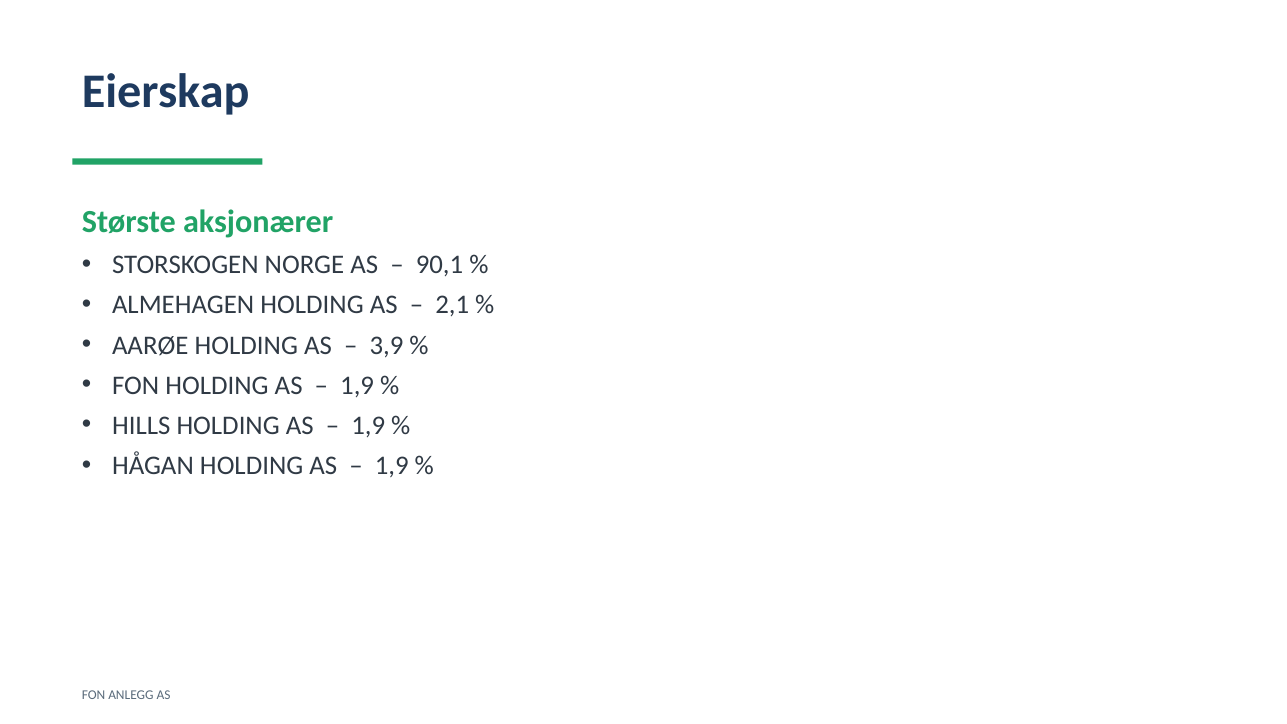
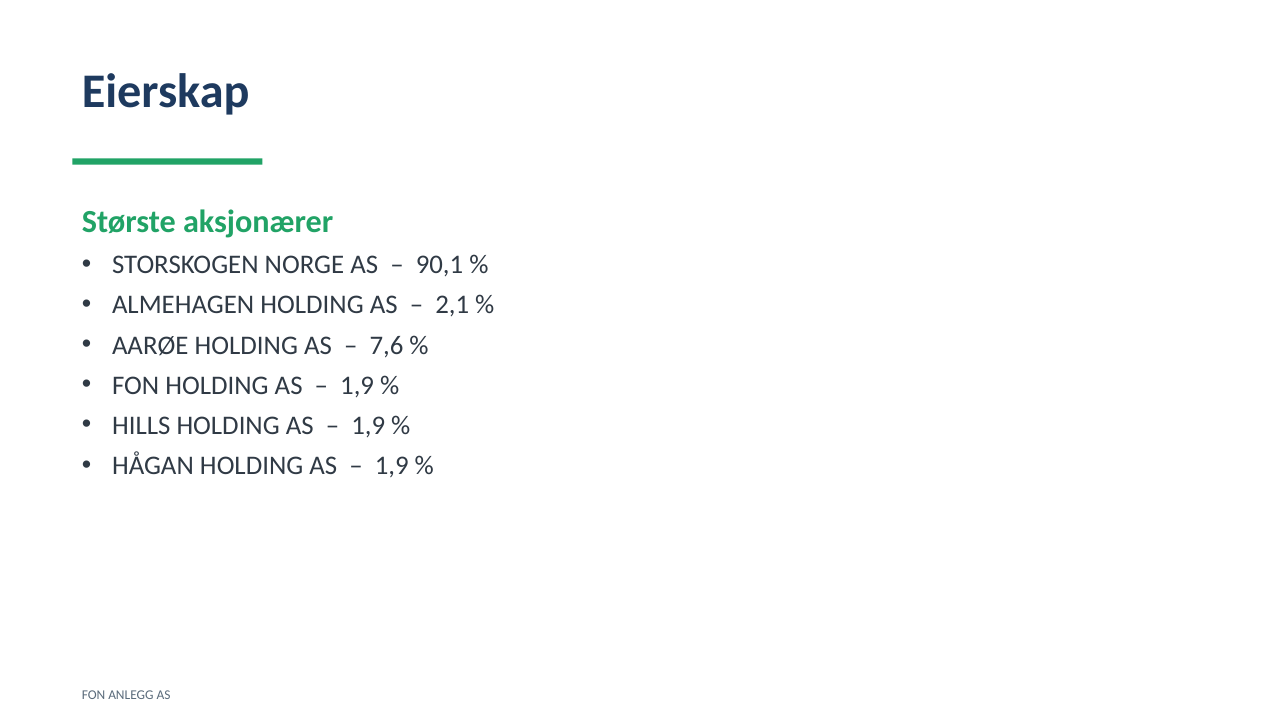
3,9: 3,9 -> 7,6 (386, 345)
